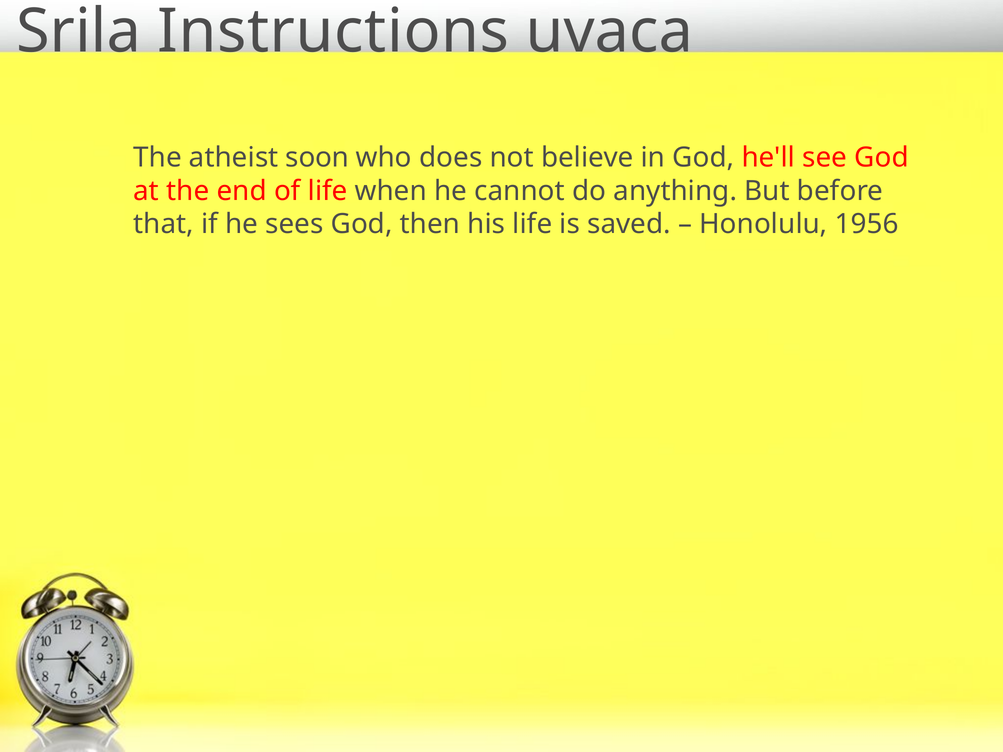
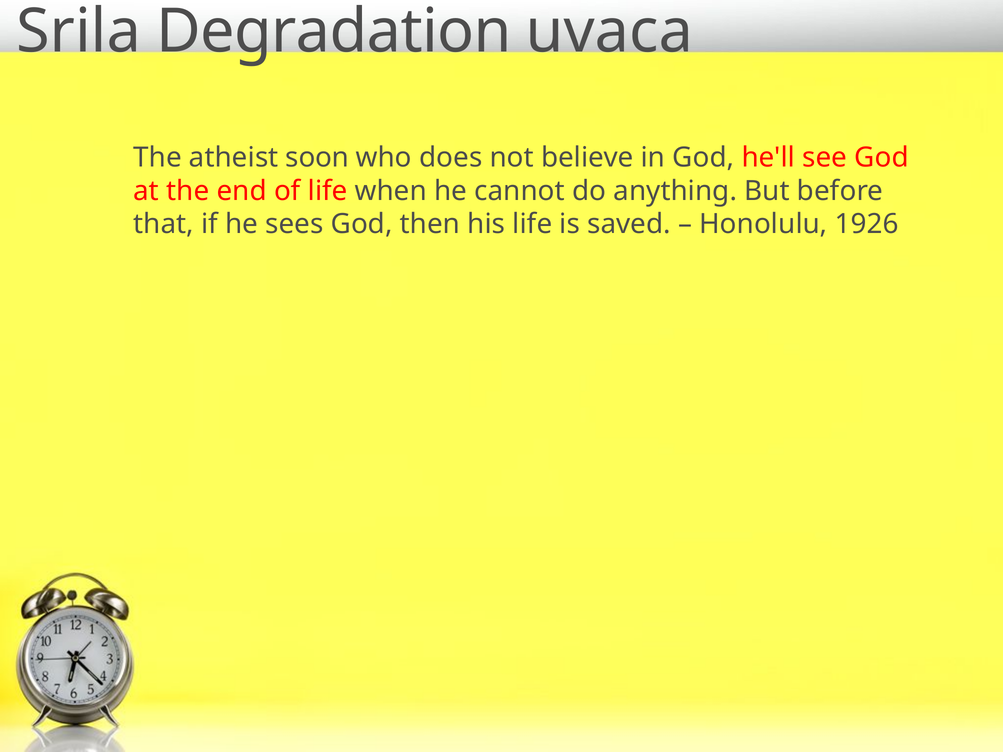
Instructions: Instructions -> Degradation (334, 31)
1956: 1956 -> 1926 (867, 224)
